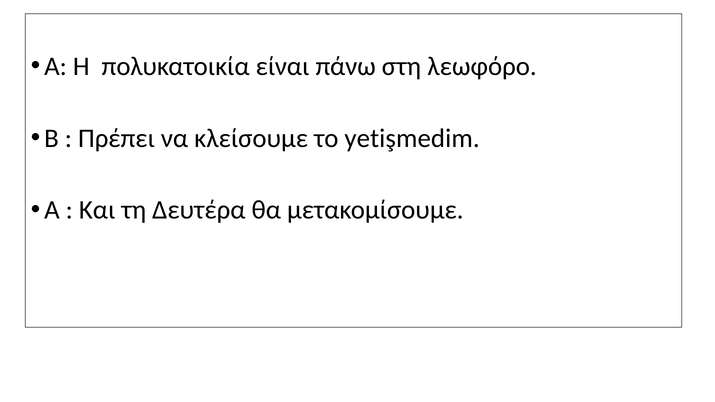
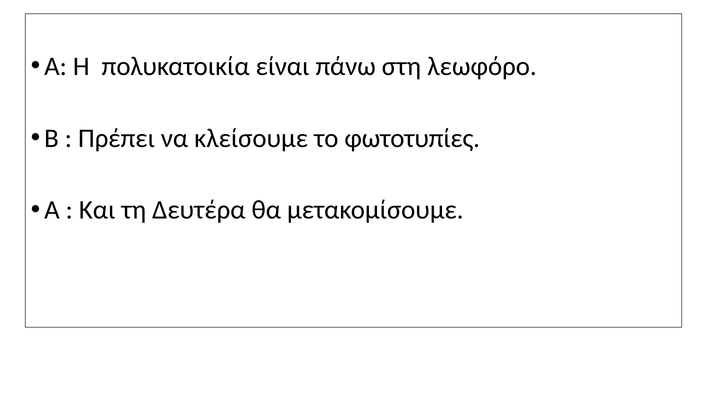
yetişmedim: yetişmedim -> φωτοτυπίες (412, 138)
